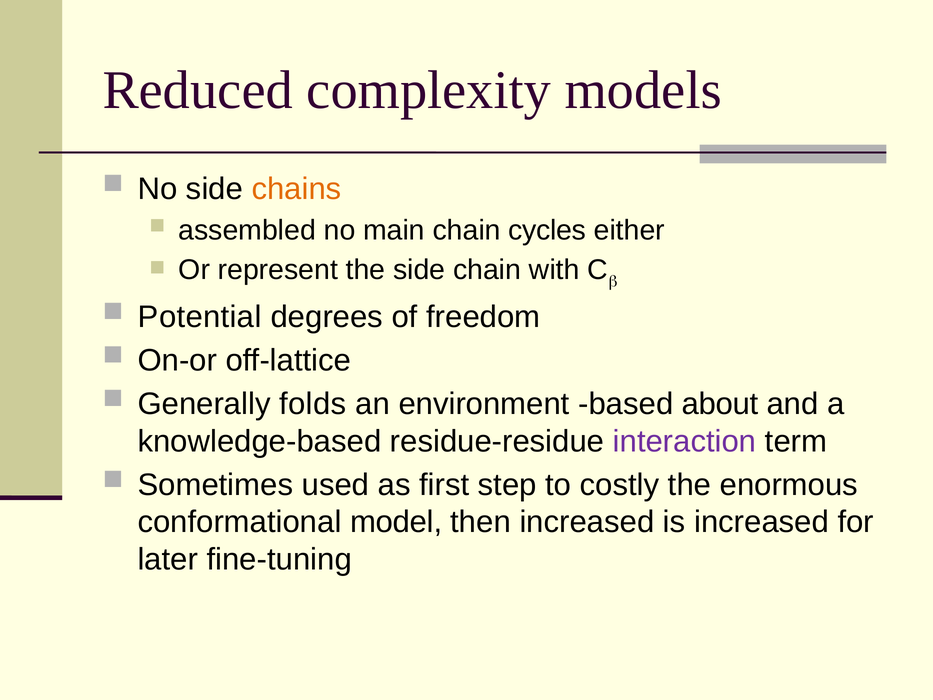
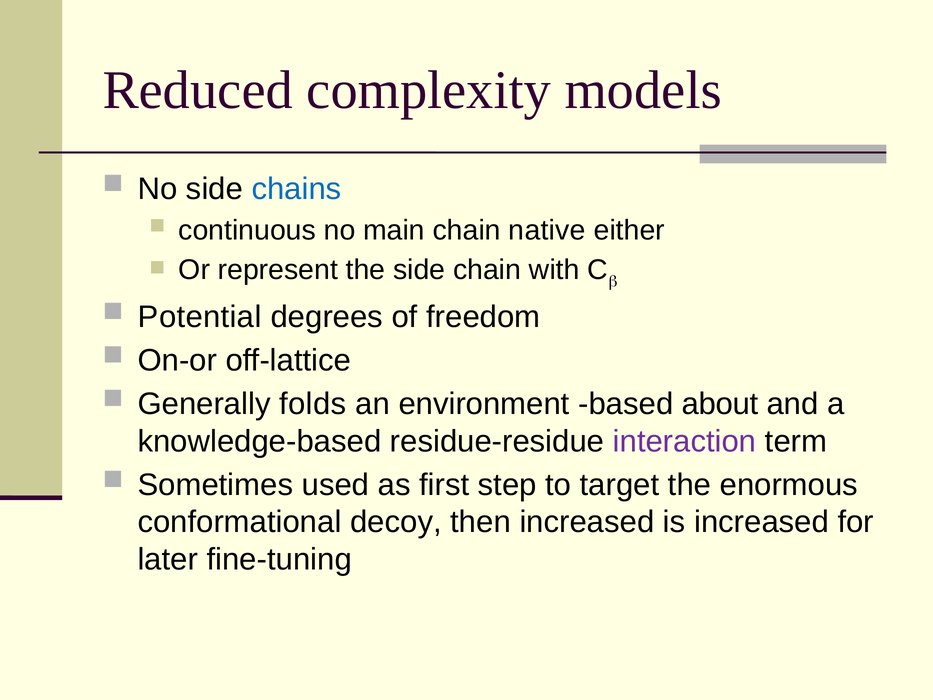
chains colour: orange -> blue (297, 189)
assembled: assembled -> continuous (247, 230)
cycles: cycles -> native (547, 230)
costly: costly -> target (620, 485)
model: model -> decoy (396, 522)
